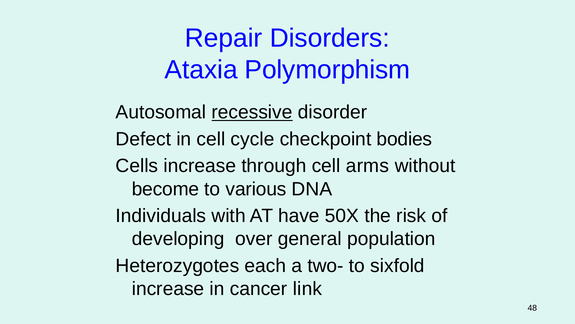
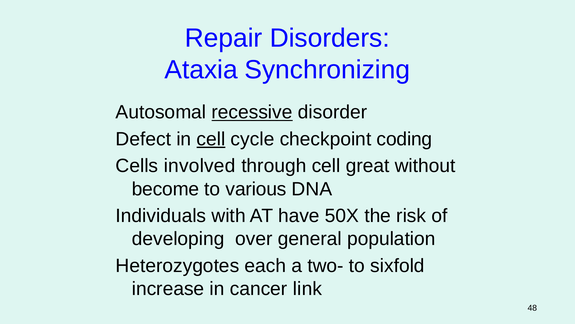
Polymorphism: Polymorphism -> Synchronizing (327, 70)
cell underline: none -> present (211, 139)
bodies: bodies -> coding (404, 139)
Cells increase: increase -> involved (200, 166)
arms: arms -> great (368, 166)
